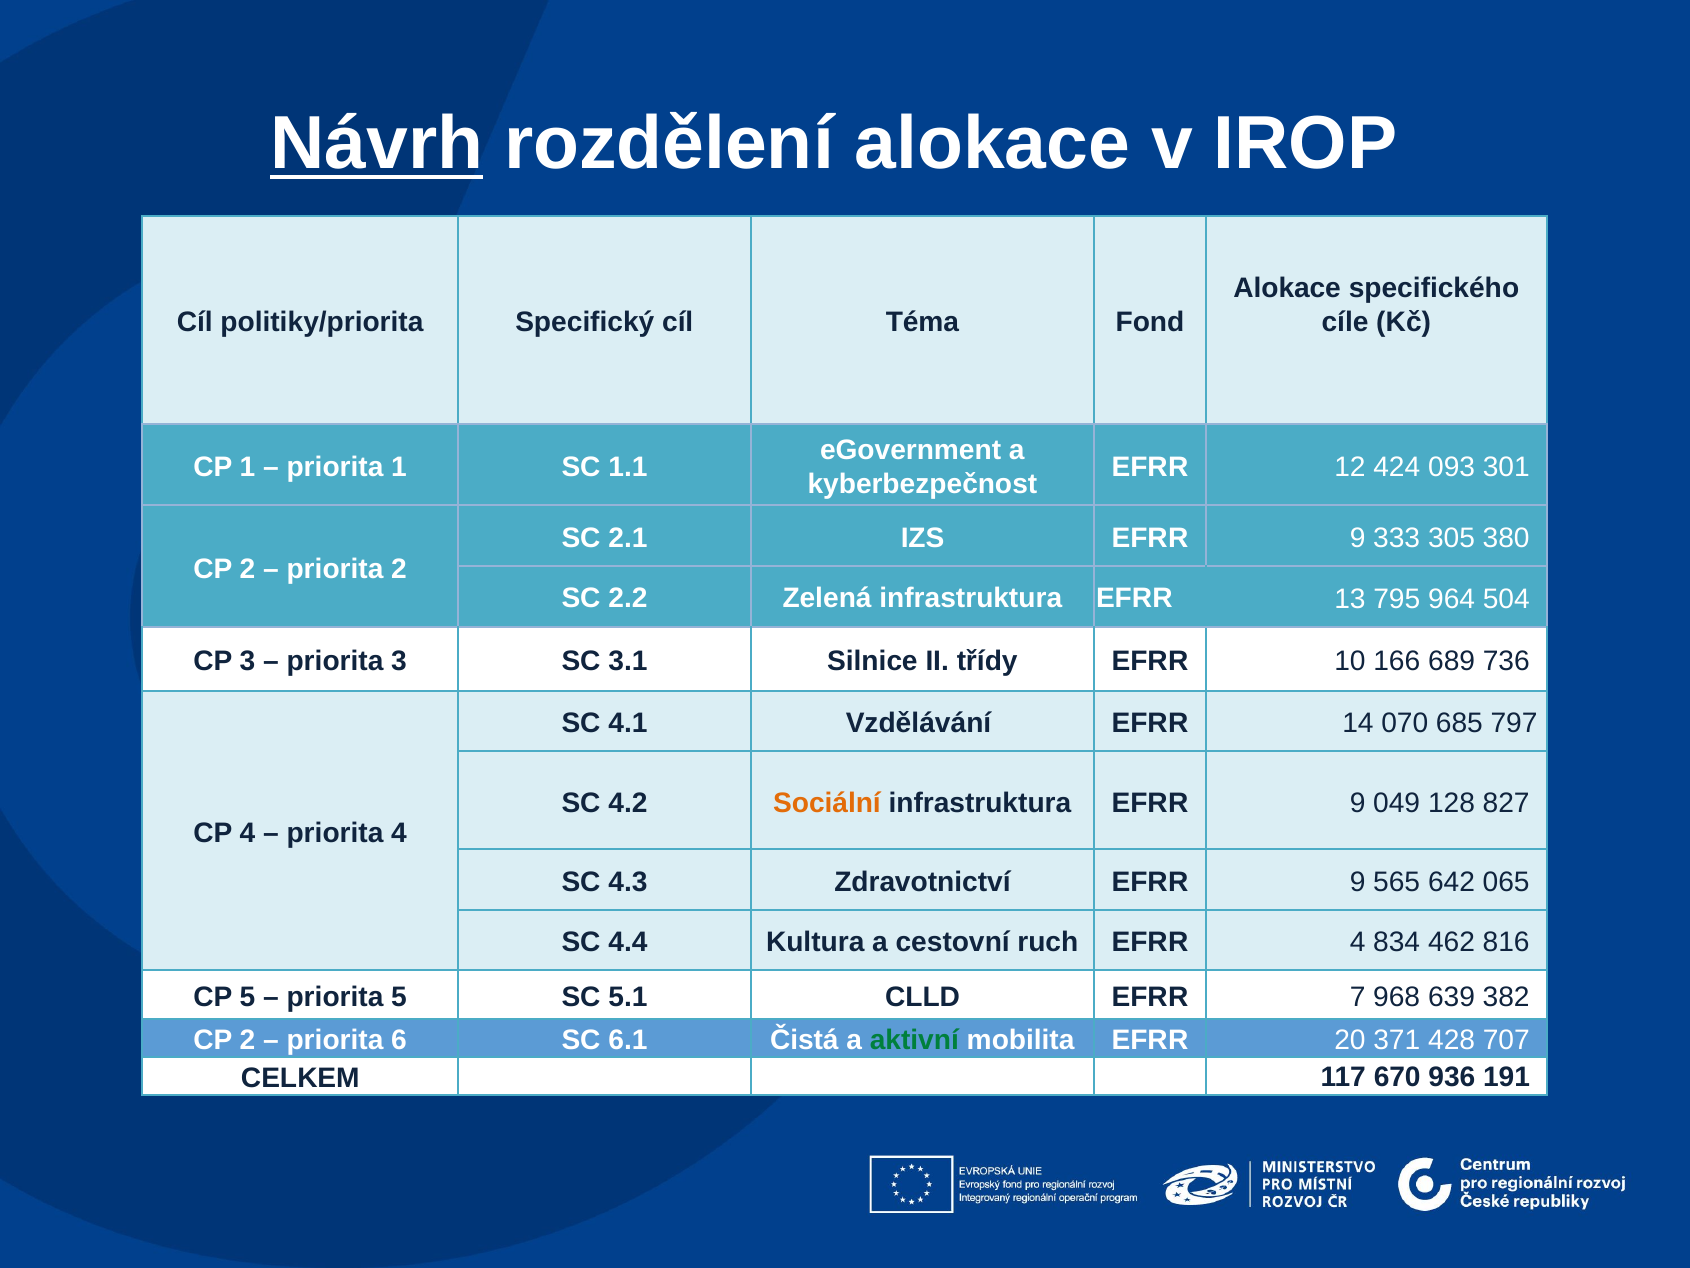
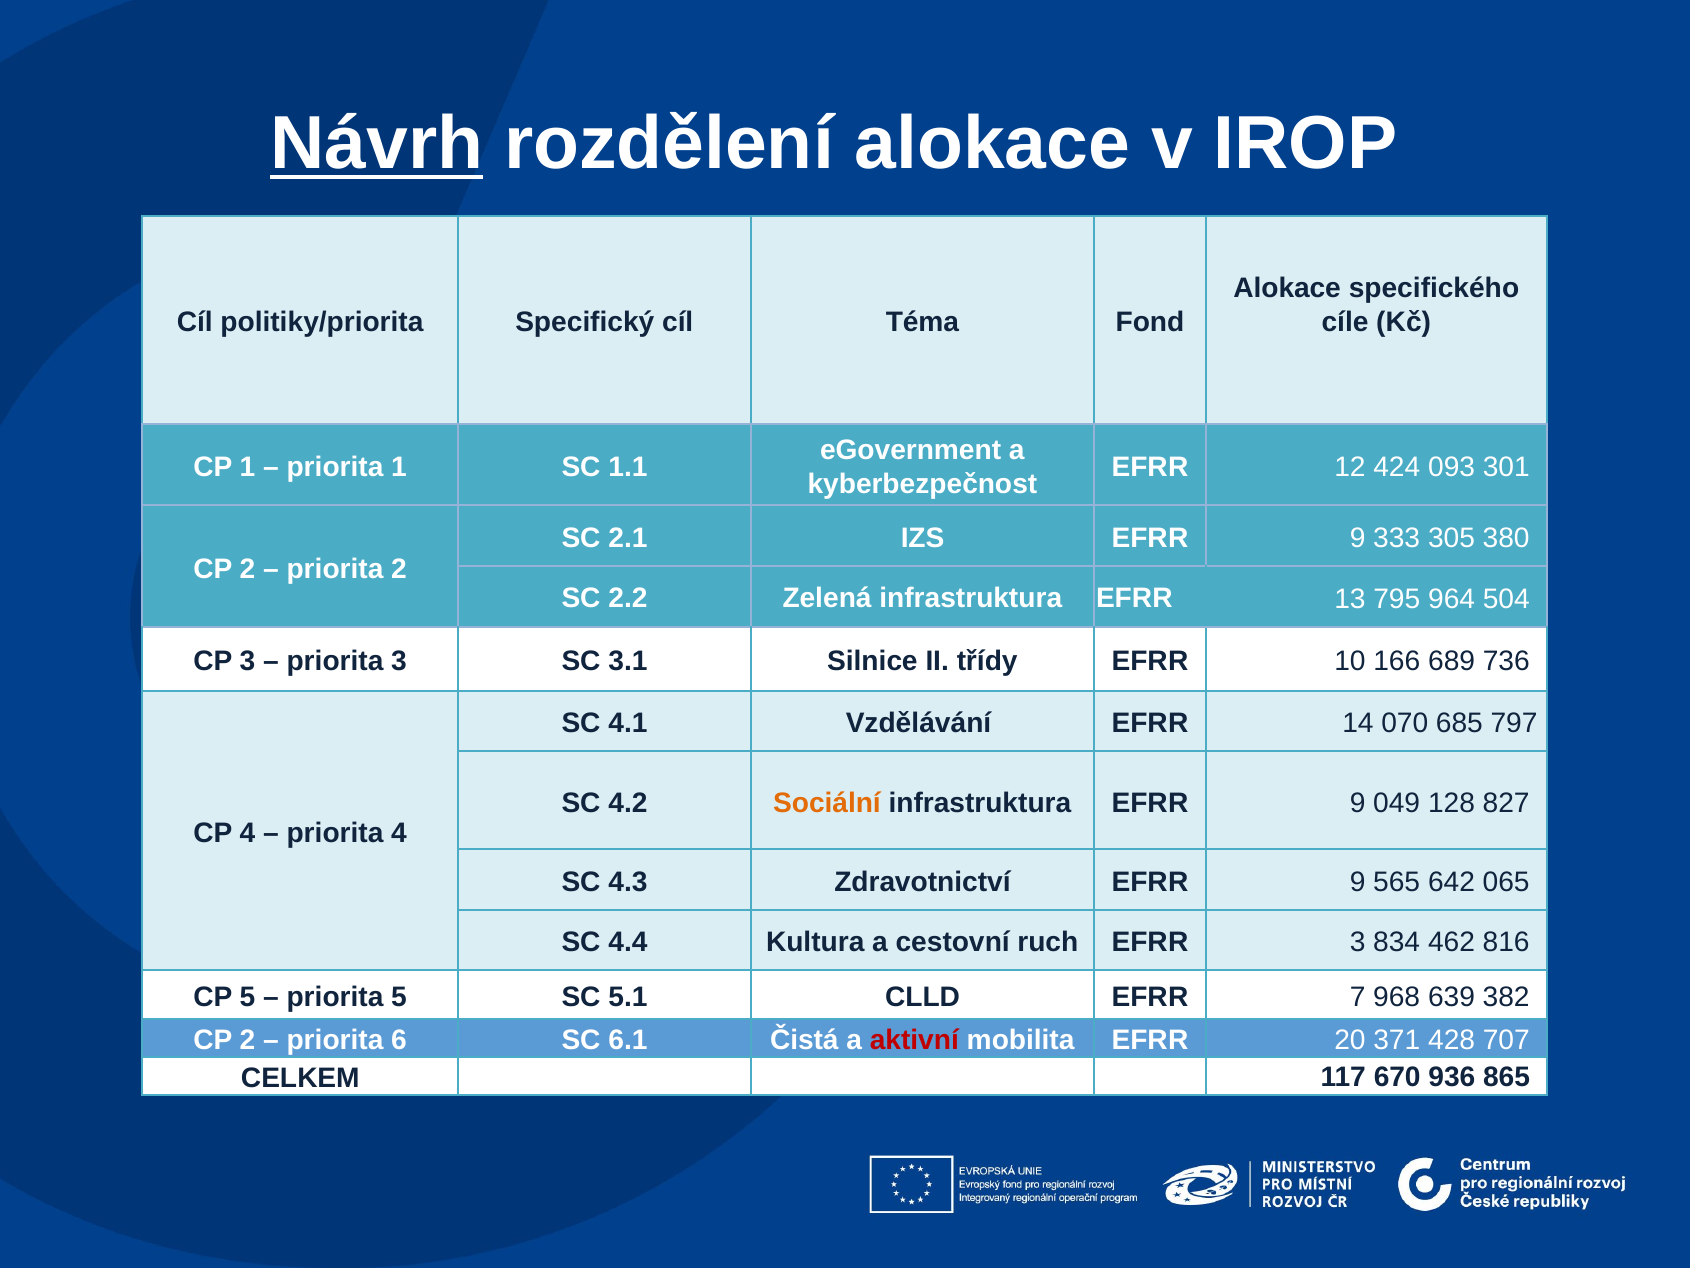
EFRR 4: 4 -> 3 (1358, 942)
aktivní colour: green -> red (914, 1040)
191: 191 -> 865 (1507, 1077)
